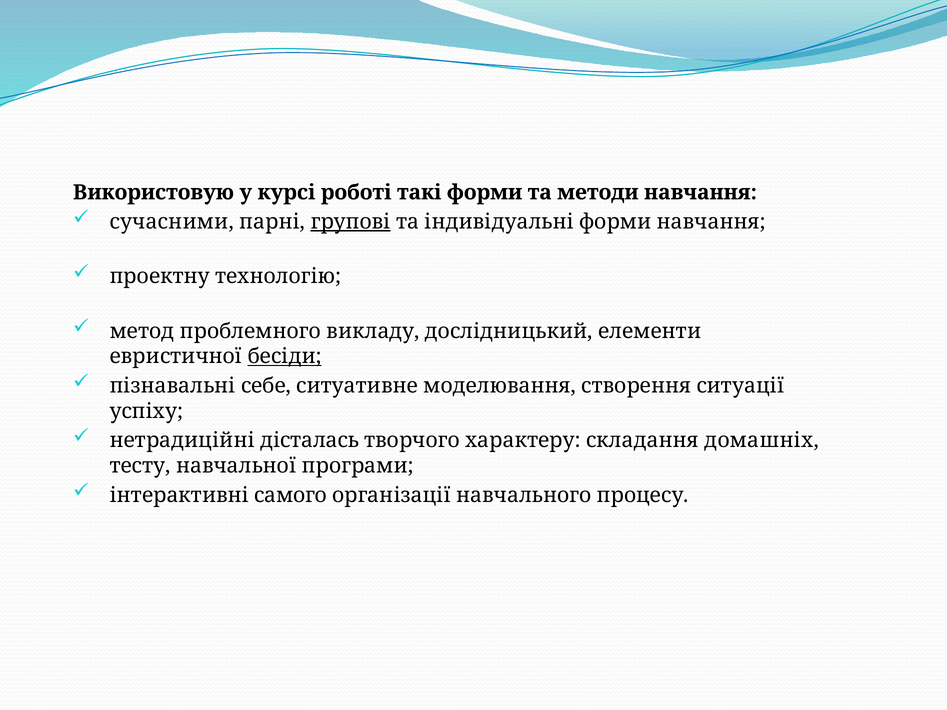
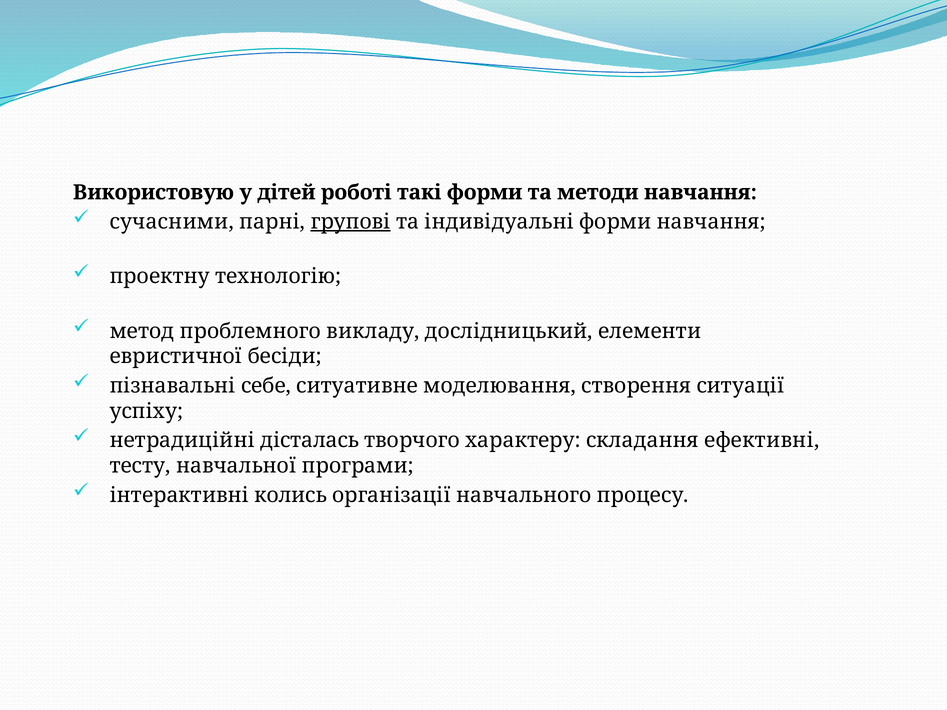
курсі: курсі -> дітей (287, 192)
бесіди underline: present -> none (285, 357)
домашніх: домашніх -> ефективні (762, 441)
самого: самого -> колись (291, 495)
